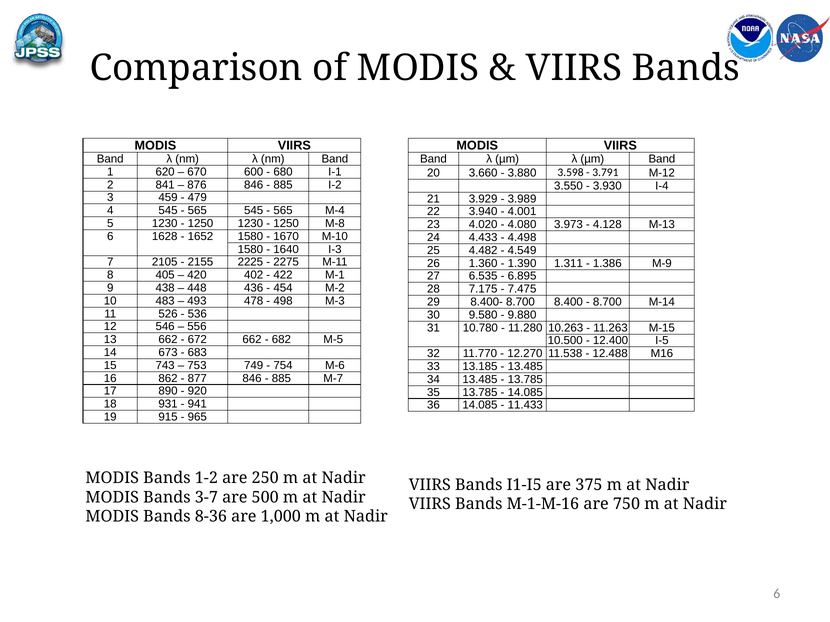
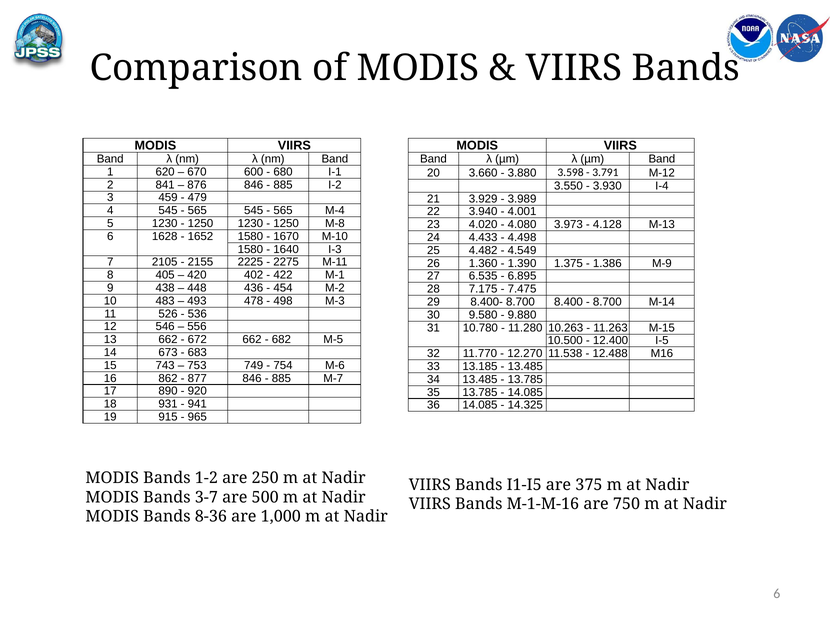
1.311: 1.311 -> 1.375 (568, 263)
11.433: 11.433 -> 14.325 (525, 405)
